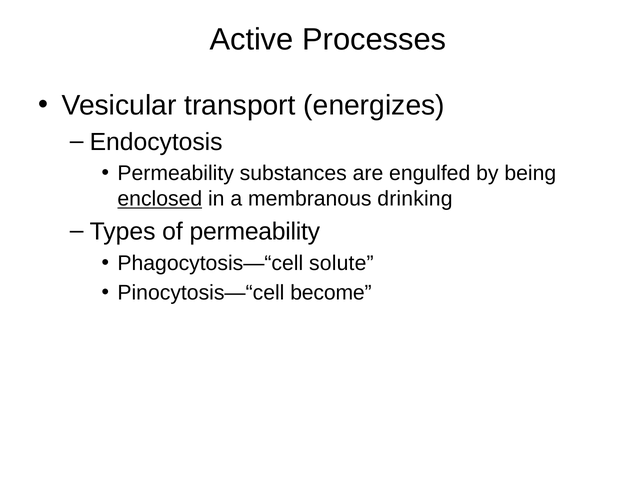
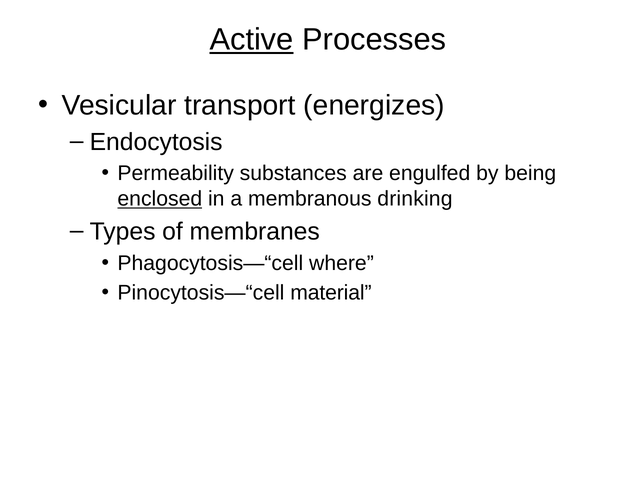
Active underline: none -> present (252, 40)
of permeability: permeability -> membranes (255, 231)
solute: solute -> where (341, 263)
become: become -> material (331, 292)
